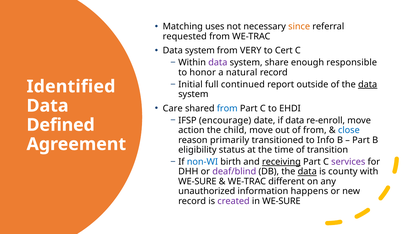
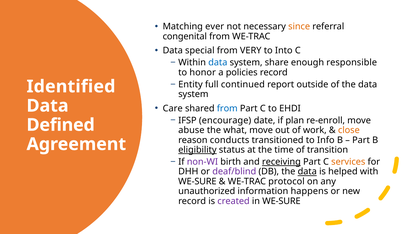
uses: uses -> ever (215, 27)
requested: requested -> congenital (185, 36)
system: system -> special (200, 51)
Cert: Cert -> Into (284, 51)
data colour: purple -> blue (218, 63)
natural: natural -> policies (242, 72)
Initial: Initial -> Entity (190, 84)
data underline: present -> none (368, 84)
if data: data -> plan (295, 120)
action: action -> abuse (191, 130)
child: child -> what (235, 130)
of from: from -> work (315, 130)
close colour: blue -> orange (349, 130)
primarily: primarily -> conducts (230, 140)
eligibility underline: none -> present (197, 150)
non-WI colour: blue -> purple (202, 162)
services colour: purple -> orange (348, 162)
county: county -> helped (343, 172)
different: different -> protocol (286, 181)
